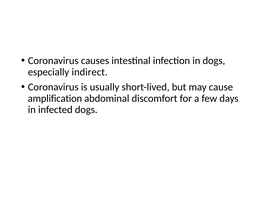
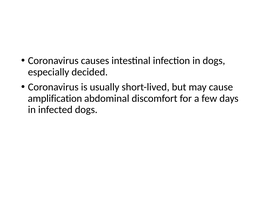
indirect: indirect -> decided (90, 72)
